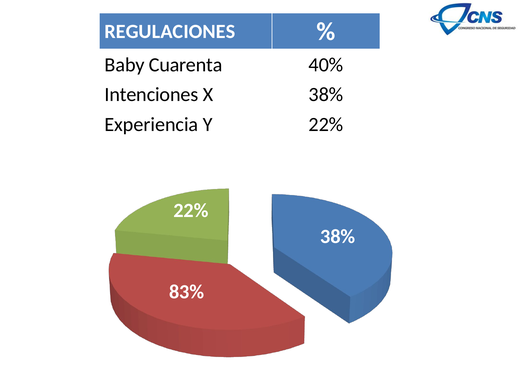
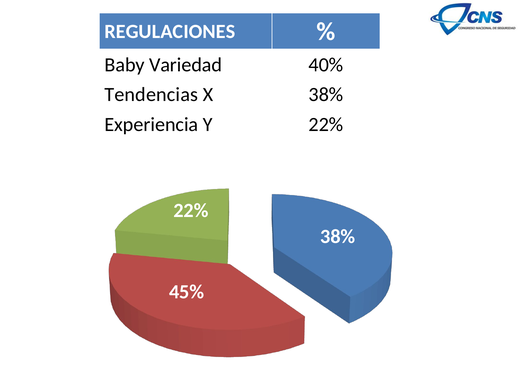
Cuarenta: Cuarenta -> Variedad (186, 65)
Intenciones: Intenciones -> Tendencias (151, 95)
83%: 83% -> 45% (187, 292)
